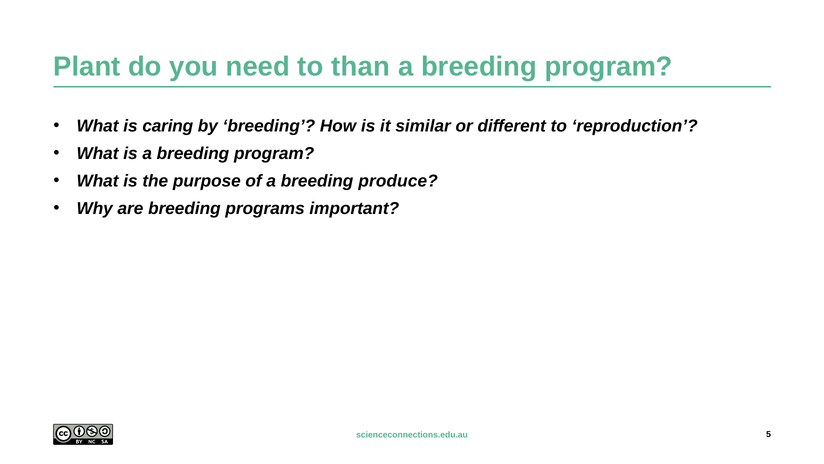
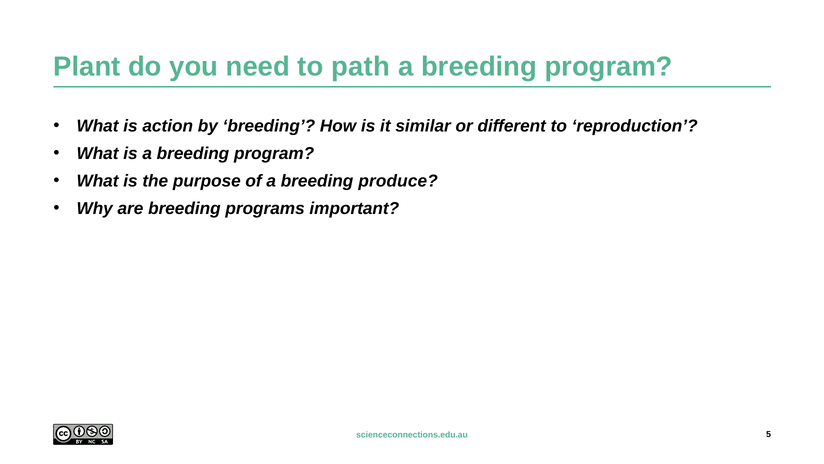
than: than -> path (361, 66)
caring: caring -> action (168, 126)
